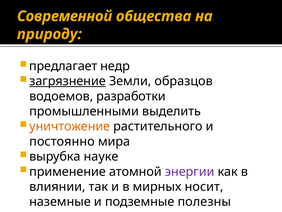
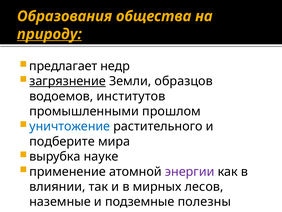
Современной: Современной -> Образования (65, 16)
природу underline: none -> present (49, 34)
разработки: разработки -> институтов (131, 96)
выделить: выделить -> прошлом (172, 111)
уничтожение colour: orange -> blue (70, 126)
постоянно: постоянно -> подберите (62, 141)
носит: носит -> лесов (204, 186)
